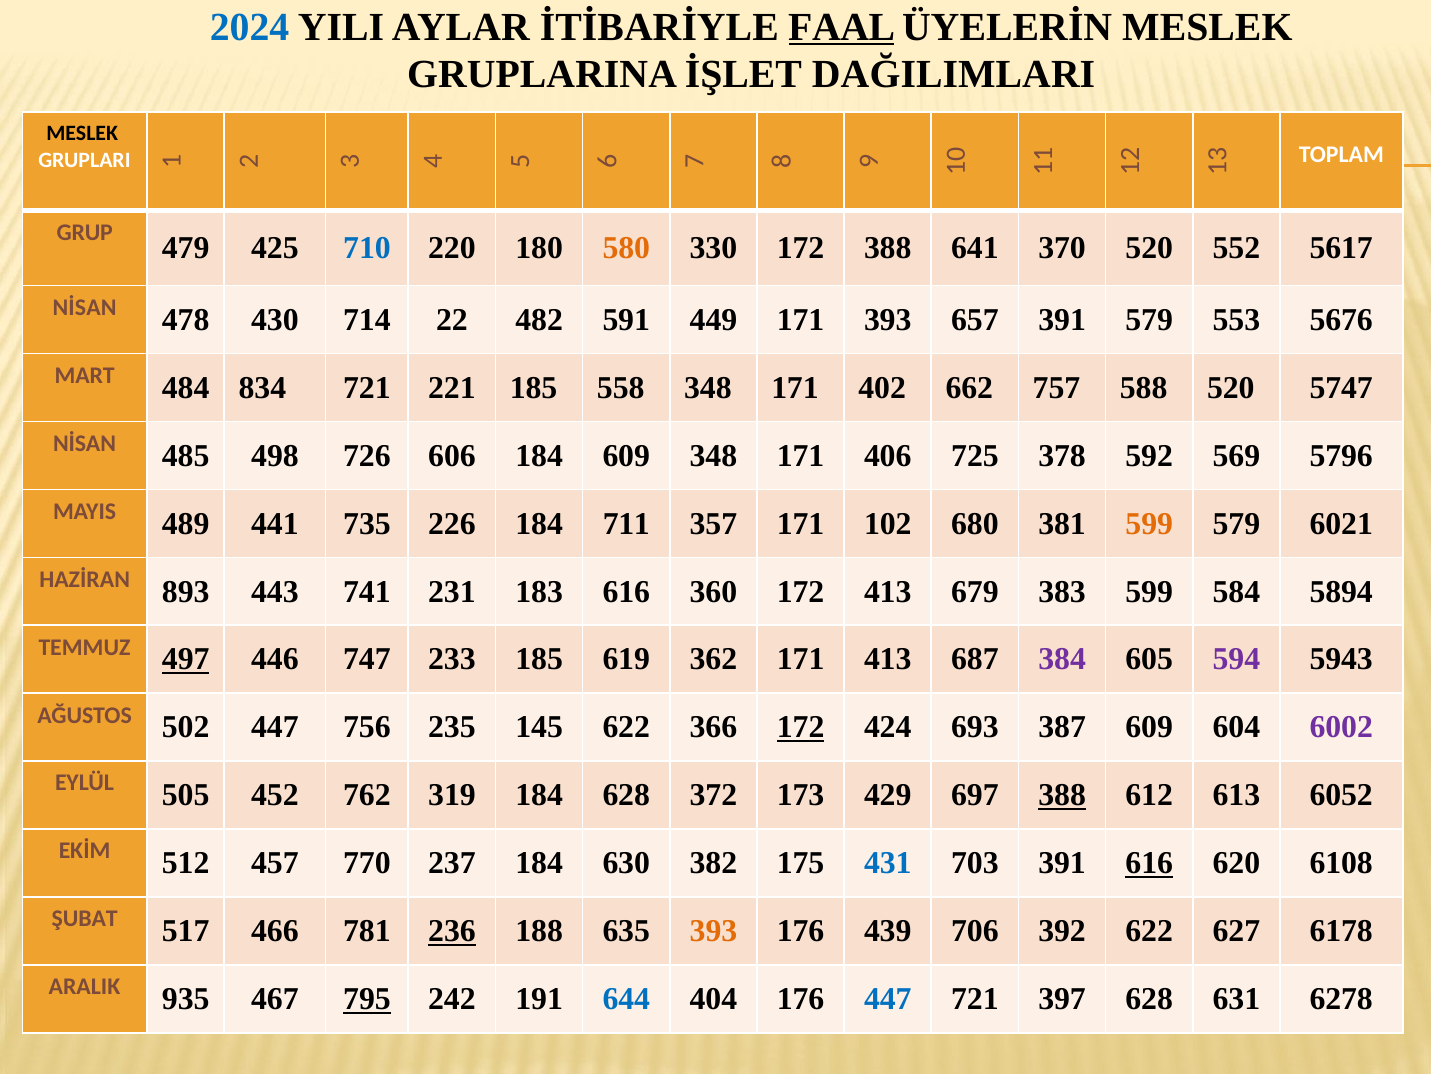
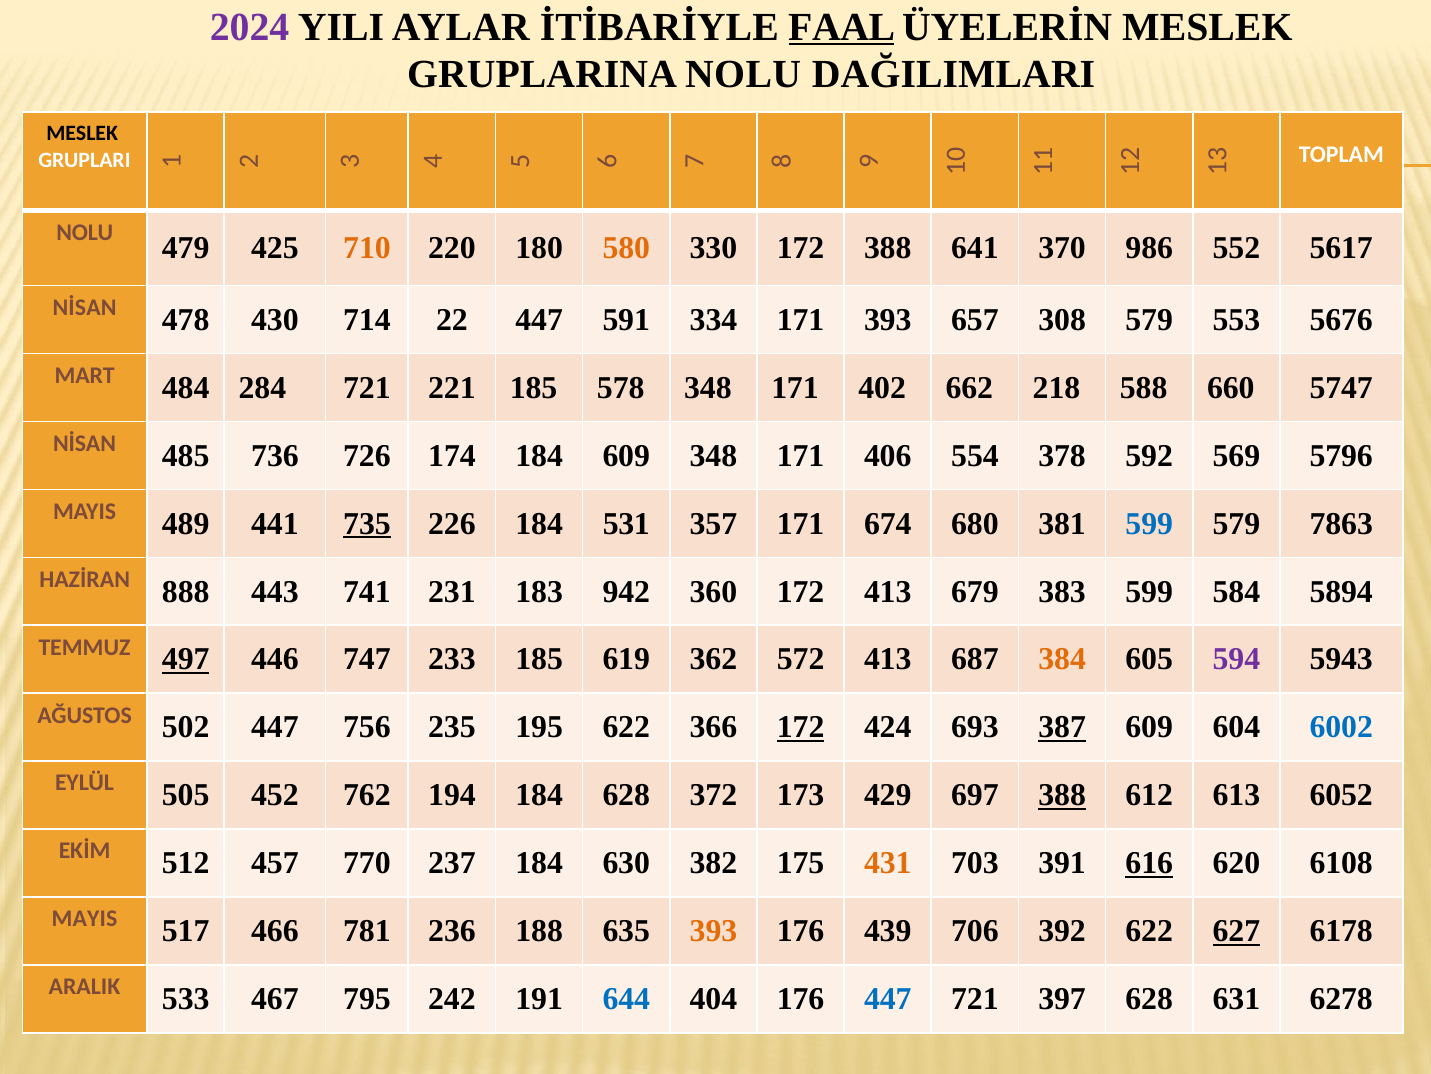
2024 colour: blue -> purple (250, 27)
GRUPLARINA İŞLET: İŞLET -> NOLU (743, 75)
GRUP: GRUP -> NOLU (85, 232)
710 colour: blue -> orange (367, 248)
370 520: 520 -> 986 (1149, 248)
22 482: 482 -> 447 (539, 320)
449: 449 -> 334 (713, 320)
657 391: 391 -> 308 (1062, 320)
834: 834 -> 284 (262, 387)
558: 558 -> 578 (621, 387)
757: 757 -> 218 (1057, 387)
588 520: 520 -> 660 (1231, 387)
498: 498 -> 736 (275, 455)
606: 606 -> 174 (452, 455)
725: 725 -> 554 (975, 455)
735 underline: none -> present (367, 523)
711: 711 -> 531 (626, 523)
102: 102 -> 674 (888, 523)
599 colour: orange -> blue (1149, 523)
6021: 6021 -> 7863 (1341, 523)
893: 893 -> 888 (186, 591)
183 616: 616 -> 942 (626, 591)
362 171: 171 -> 572 (801, 659)
384 colour: purple -> orange (1062, 659)
145: 145 -> 195 (539, 727)
387 underline: none -> present (1062, 727)
6002 colour: purple -> blue (1341, 727)
319: 319 -> 194 (452, 795)
431 colour: blue -> orange (888, 863)
ŞUBAT: ŞUBAT -> MAYIS (85, 918)
236 underline: present -> none (452, 931)
627 underline: none -> present (1236, 931)
935: 935 -> 533 (186, 998)
795 underline: present -> none (367, 998)
